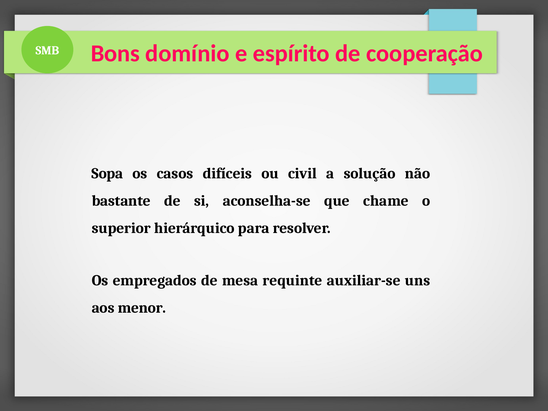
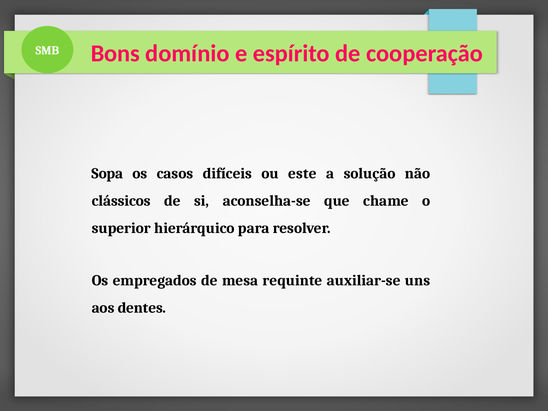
civil: civil -> este (302, 174)
bastante: bastante -> clássicos (121, 201)
menor: menor -> dentes (142, 308)
